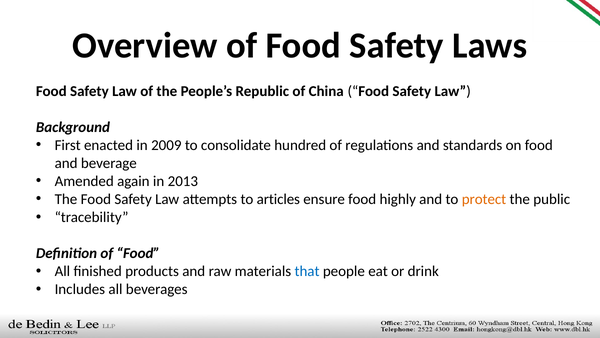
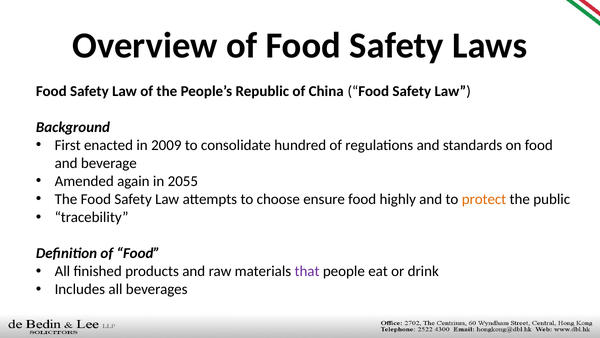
2013: 2013 -> 2055 (183, 181)
articles: articles -> choose (278, 199)
that colour: blue -> purple (307, 271)
